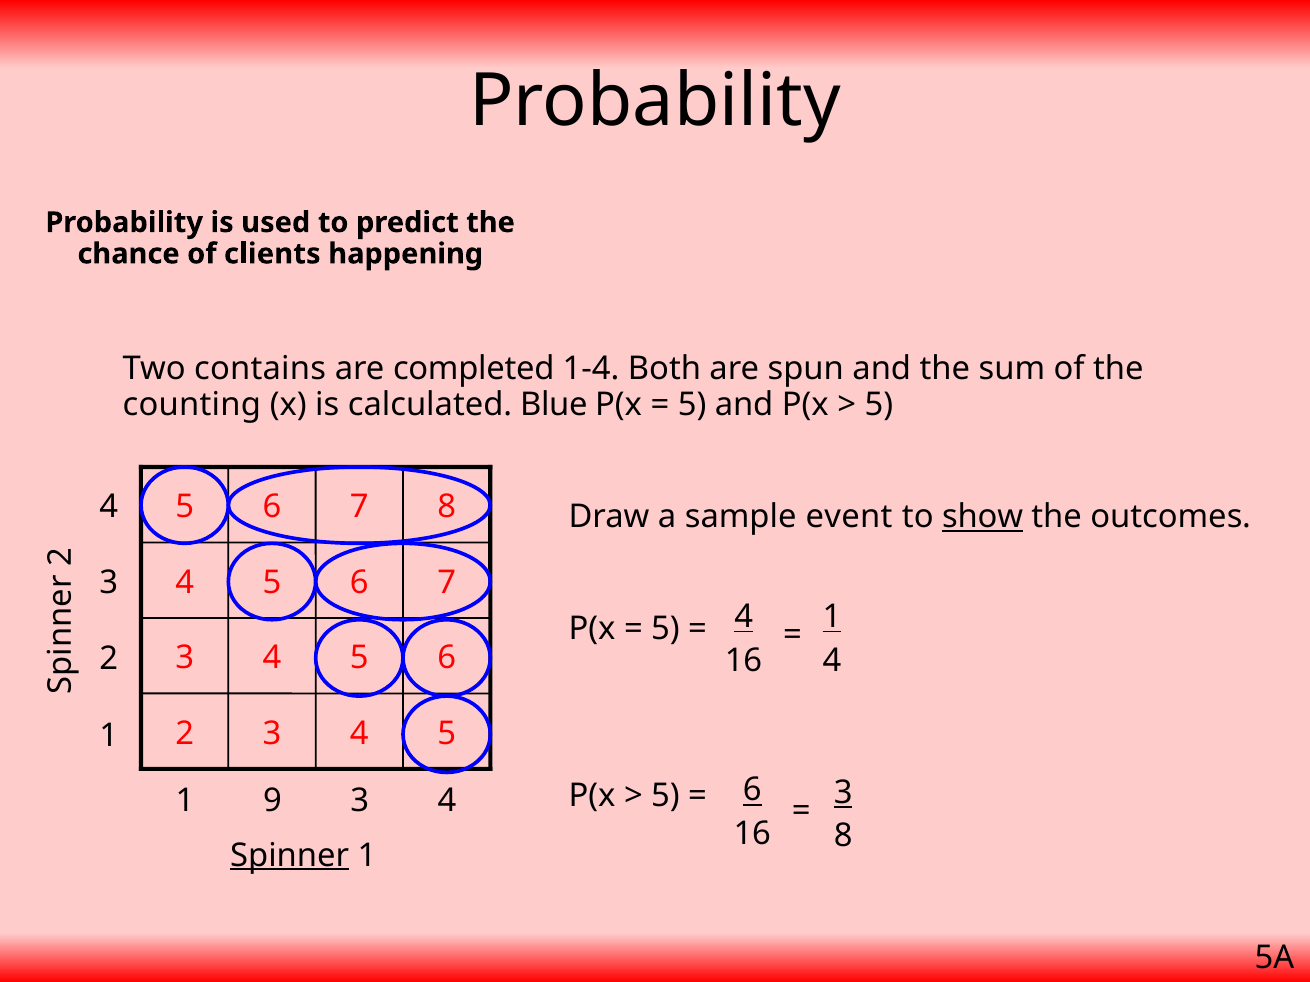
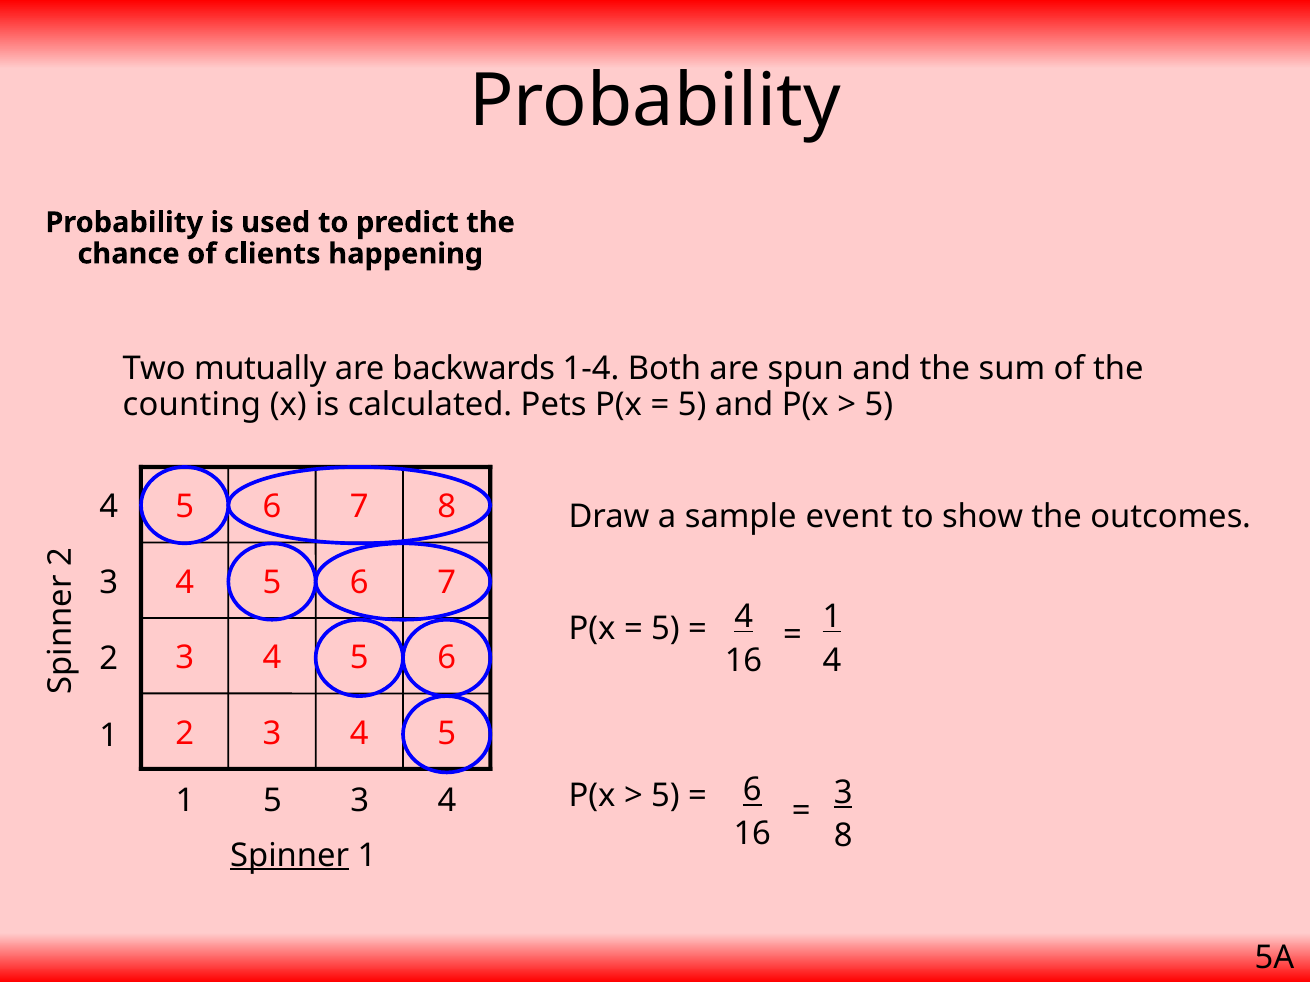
contains: contains -> mutually (260, 369)
completed: completed -> backwards (474, 369)
Blue: Blue -> Pets (554, 405)
show underline: present -> none (983, 517)
1 9: 9 -> 5 (272, 801)
